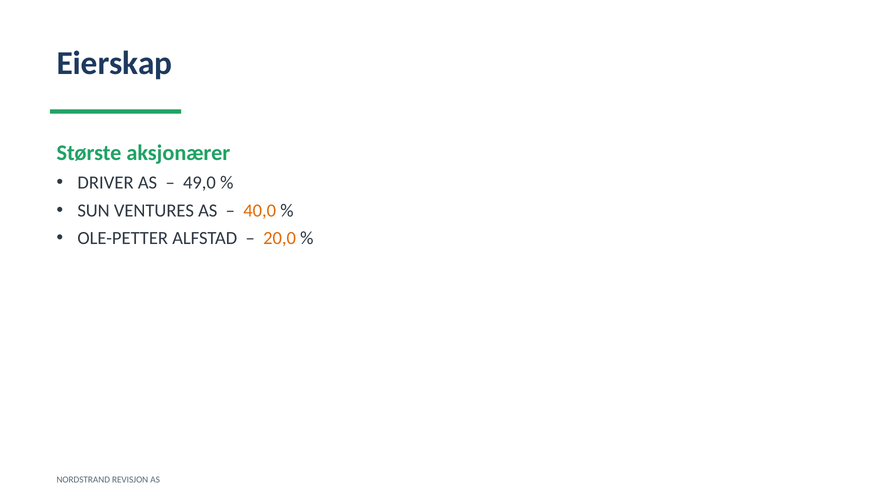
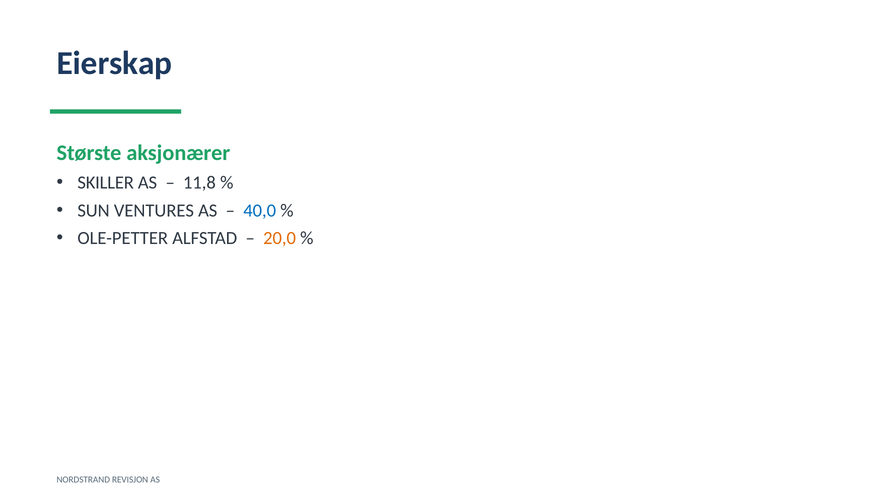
DRIVER: DRIVER -> SKILLER (106, 183)
49,0: 49,0 -> 11,8 (199, 183)
40,0 colour: orange -> blue (260, 211)
